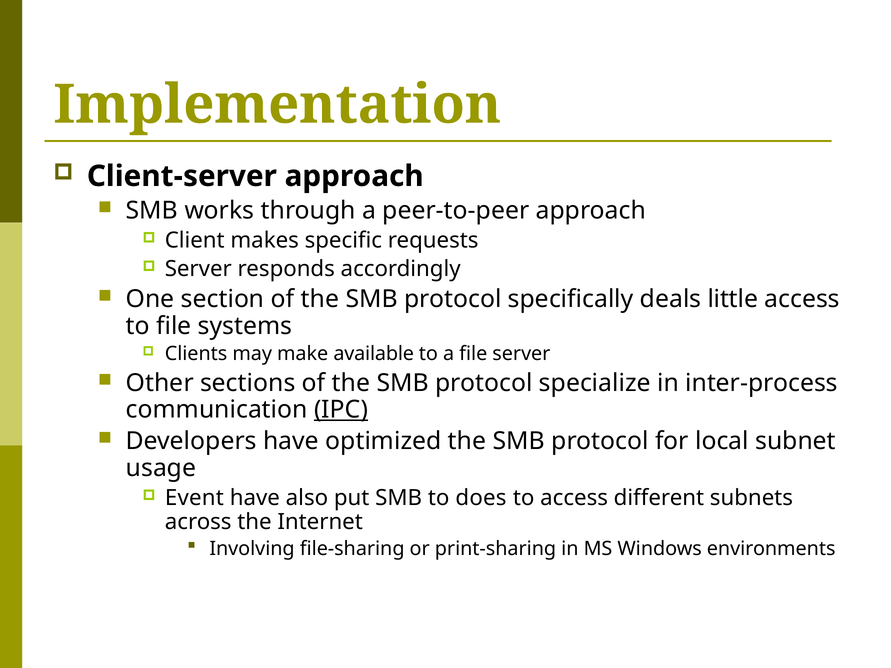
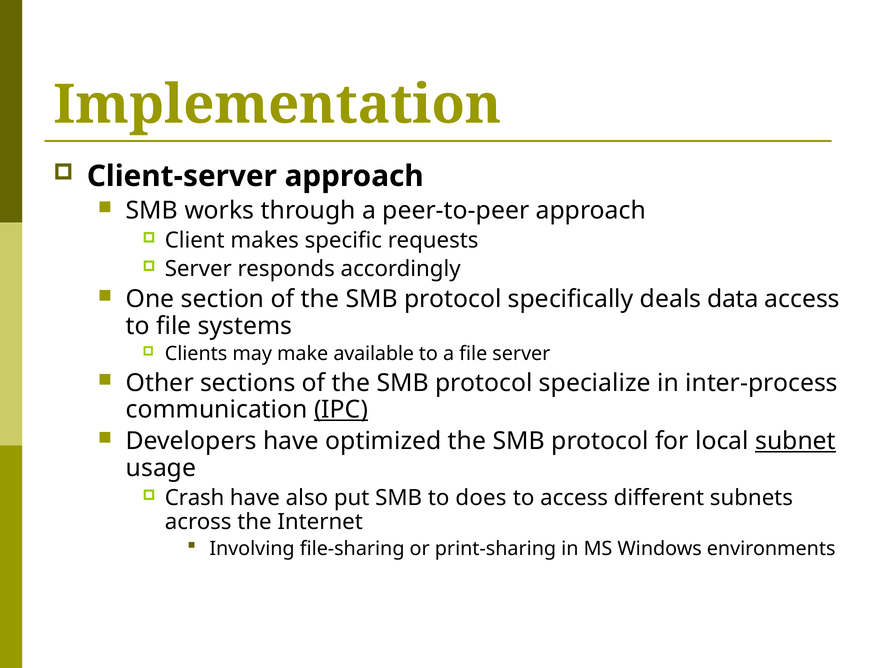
little: little -> data (733, 299)
subnet underline: none -> present (796, 441)
Event: Event -> Crash (195, 498)
